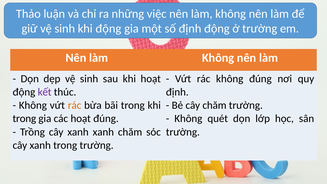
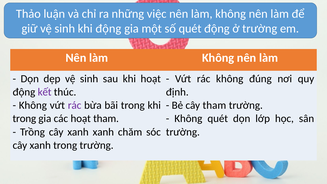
số định: định -> quét (190, 29)
rác colour: orange -> purple (75, 105)
cây chăm: chăm -> tham (214, 105)
hoạt đúng: đúng -> tham (106, 119)
